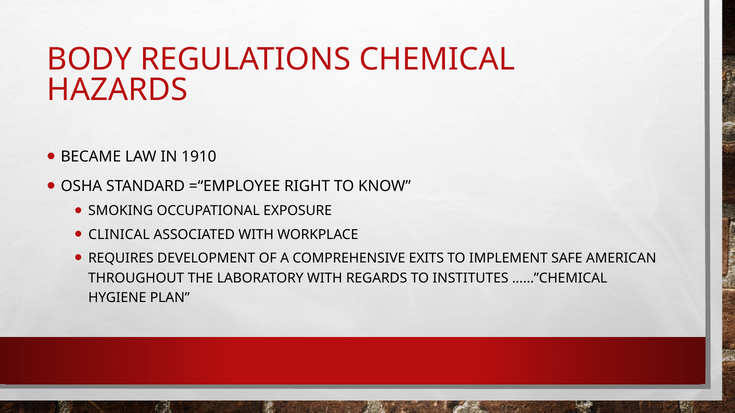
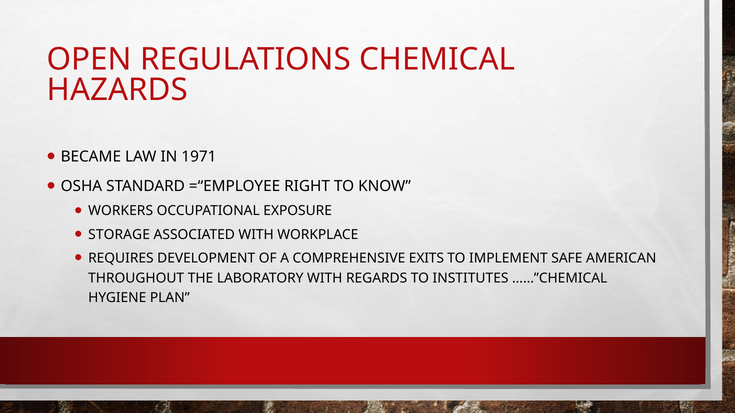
BODY: BODY -> OPEN (89, 60)
1910: 1910 -> 1971 (199, 157)
SMOKING: SMOKING -> WORKERS (121, 211)
CLINICAL: CLINICAL -> STORAGE (119, 235)
